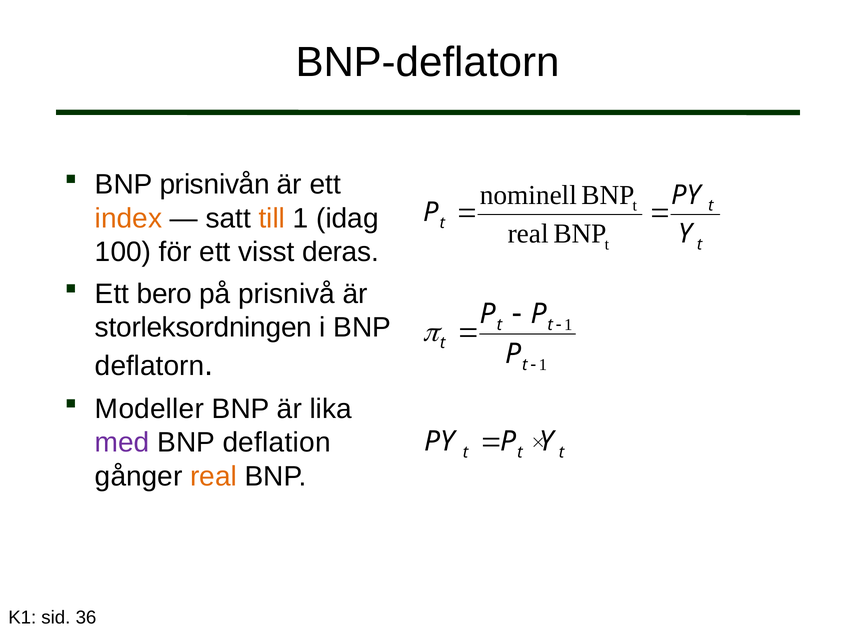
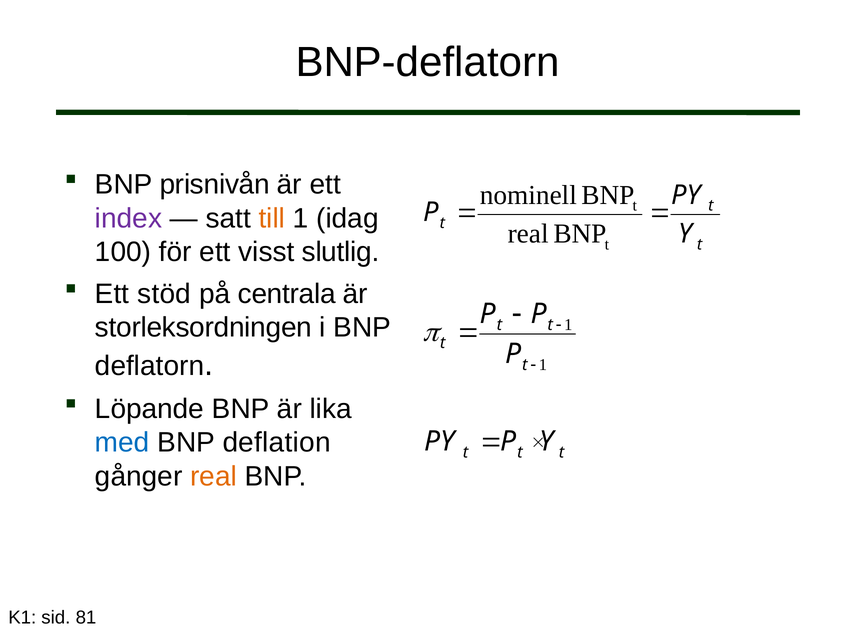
index colour: orange -> purple (129, 218)
deras: deras -> slutlig (341, 252)
bero: bero -> stöd (164, 294)
prisnivå: prisnivå -> centrala (287, 294)
Modeller: Modeller -> Löpande (150, 409)
med colour: purple -> blue (122, 442)
36: 36 -> 81 (86, 617)
